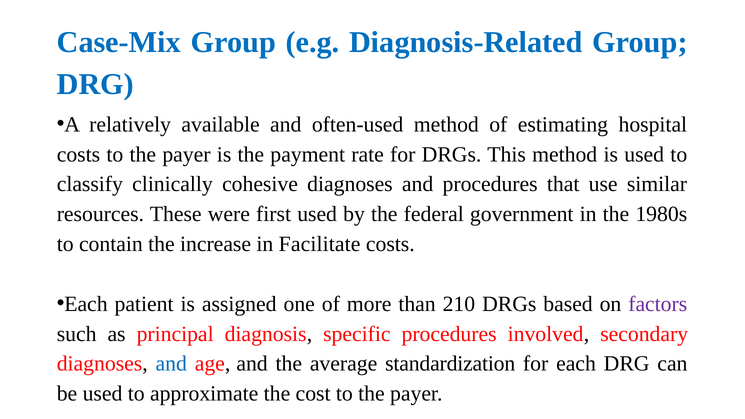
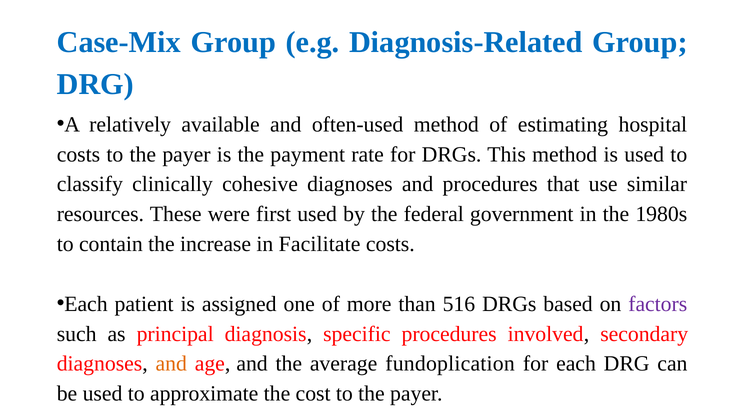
210: 210 -> 516 (459, 304)
and colour: blue -> orange (171, 364)
standardization: standardization -> fundoplication (450, 364)
